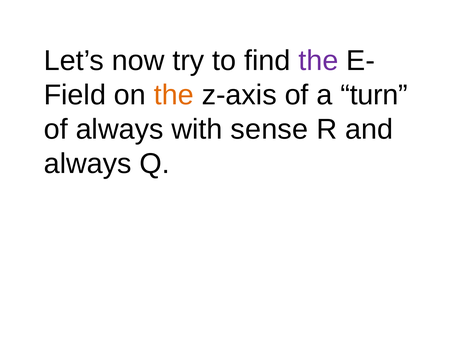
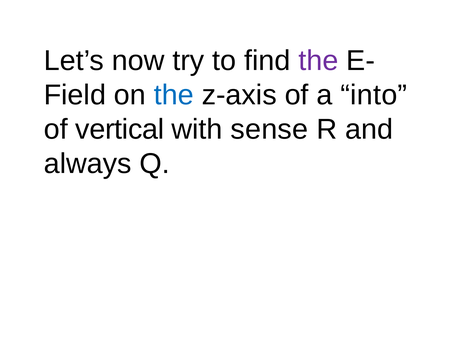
the colour: orange -> blue (174, 95)
turn: turn -> into (374, 95)
of always: always -> vertical (120, 130)
